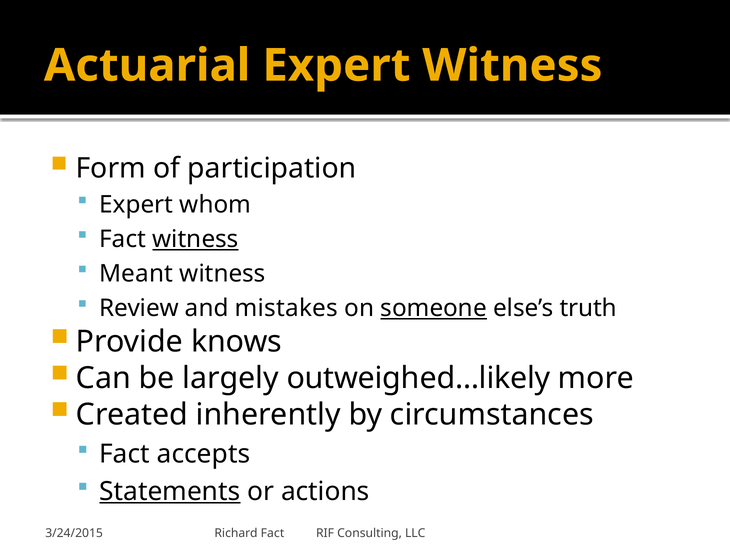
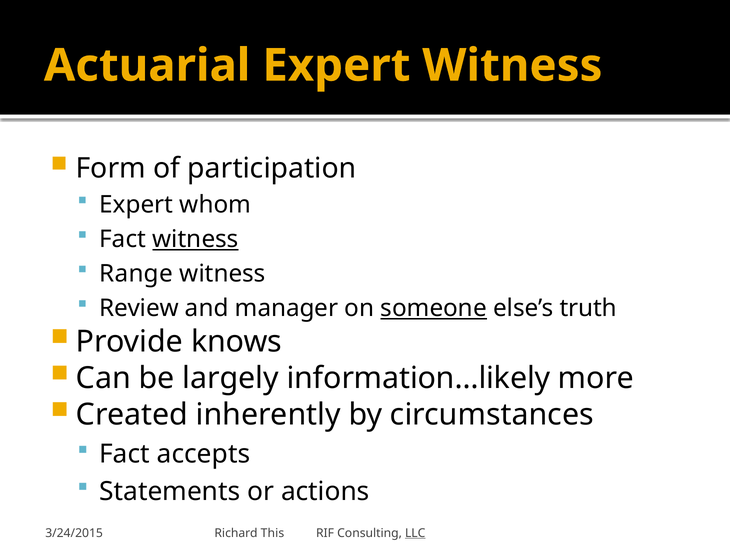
Meant: Meant -> Range (136, 274)
mistakes: mistakes -> manager (287, 308)
outweighed…likely: outweighed…likely -> information…likely (418, 378)
Statements underline: present -> none (170, 491)
Richard Fact: Fact -> This (272, 533)
LLC underline: none -> present (415, 533)
